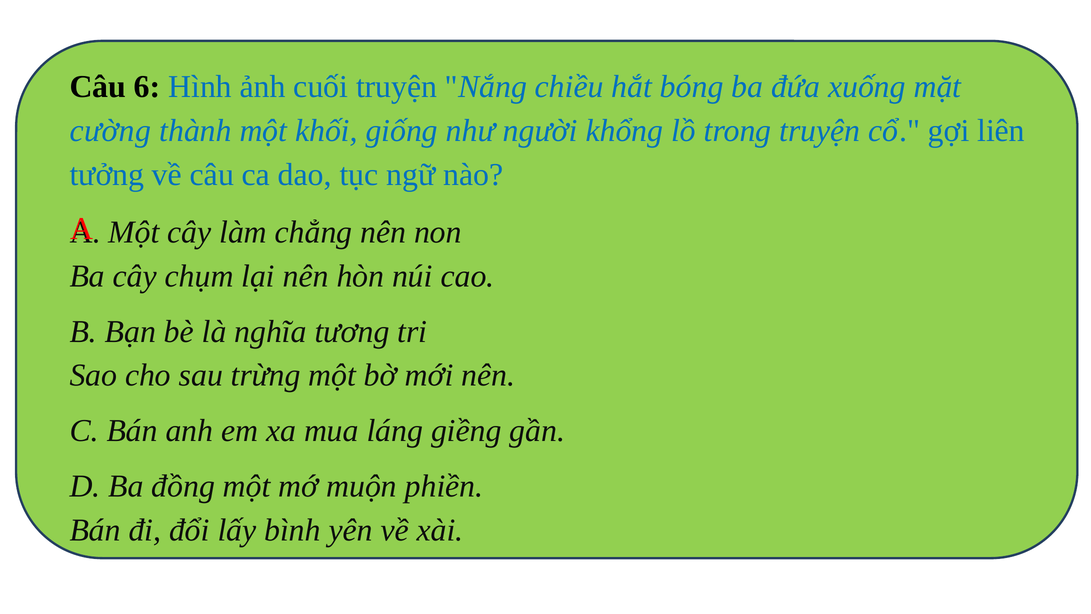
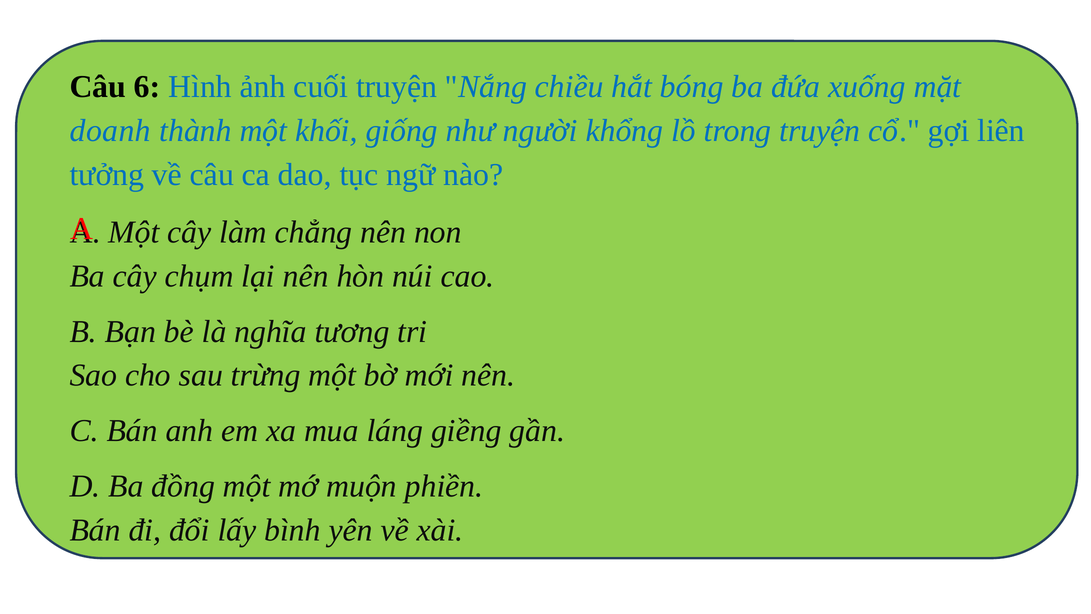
cường: cường -> doanh (110, 131)
